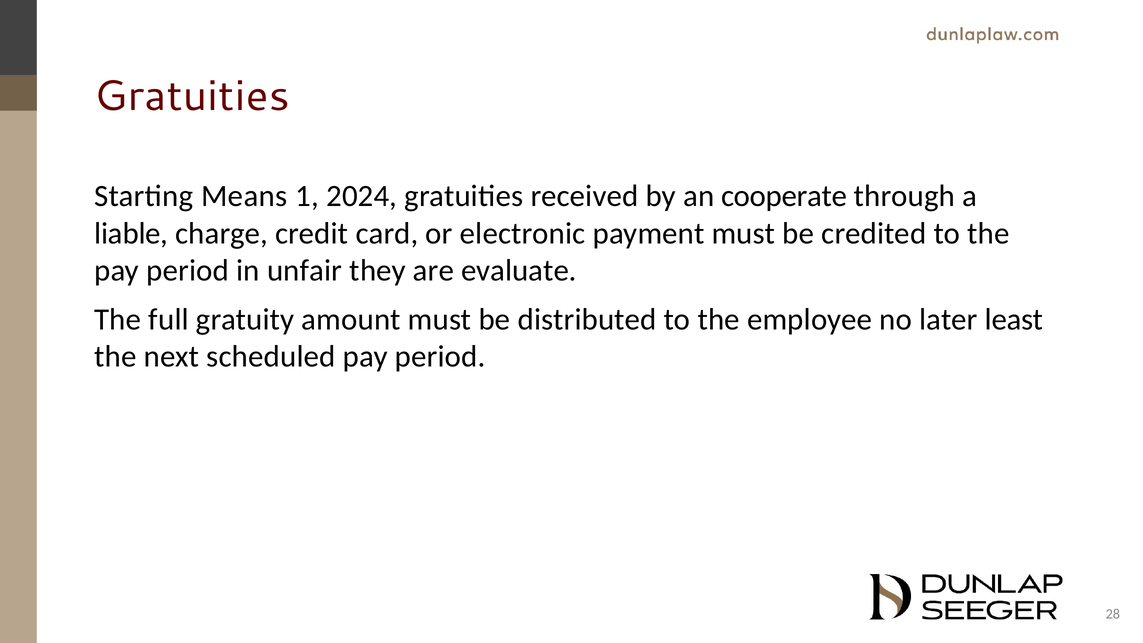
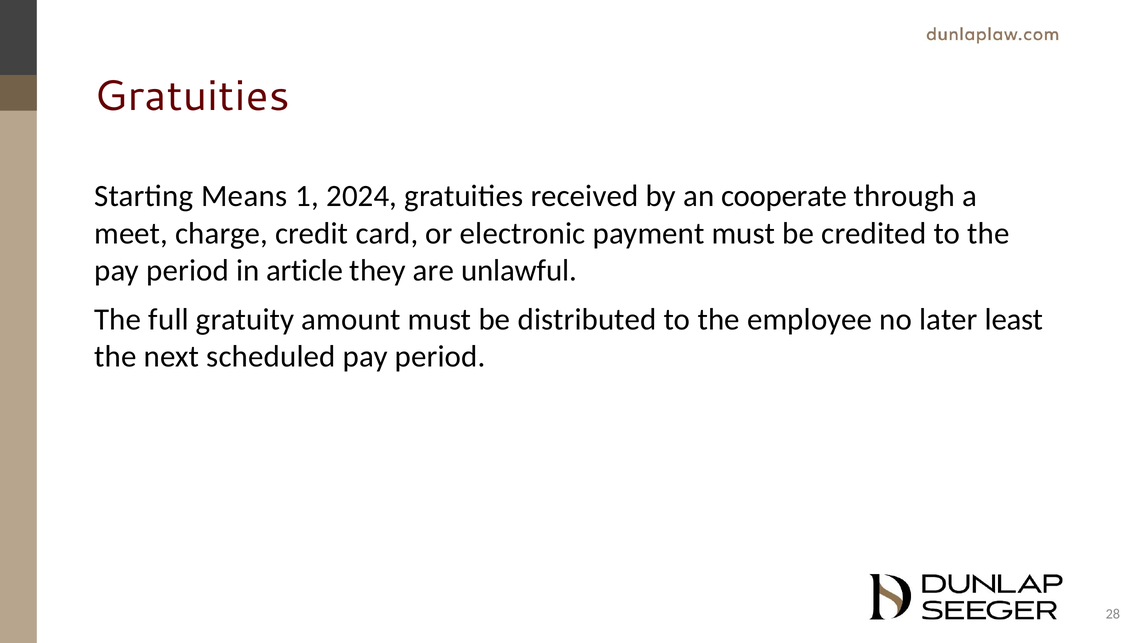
liable: liable -> meet (131, 233)
unfair: unfair -> article (305, 270)
evaluate: evaluate -> unlawful (519, 270)
